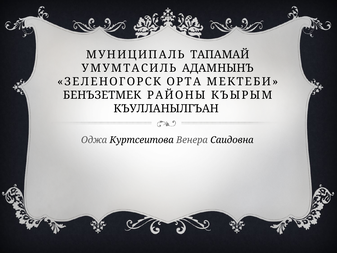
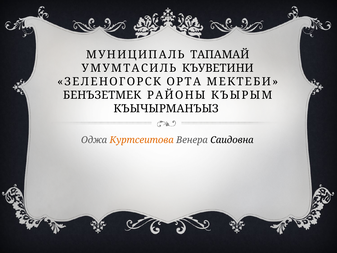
АДАМНЫНЪ: АДАМНЫНЪ -> КЪУВЕТИНИ (218, 68)
КЪУЛЛАНЫЛГЪАН: КЪУЛЛАНЫЛГЪАН -> КЪЫЧЫРМАНЪЫЗ (166, 109)
Куртсеитова colour: black -> orange (142, 140)
